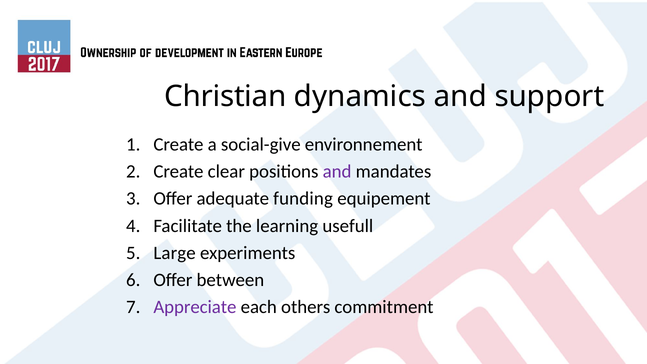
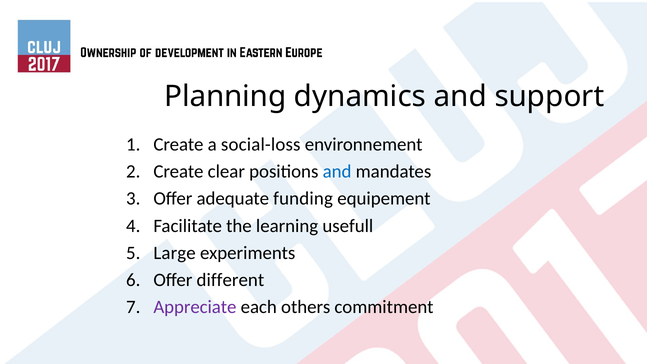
Christian: Christian -> Planning (225, 97)
social-give: social-give -> social-loss (261, 144)
and colour: purple -> blue (337, 172)
between: between -> different (230, 280)
